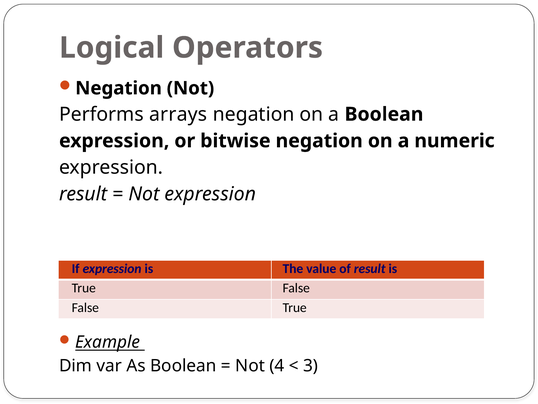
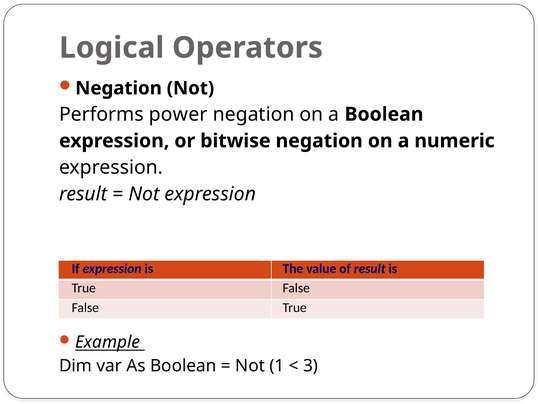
arrays: arrays -> power (178, 114)
4: 4 -> 1 (277, 365)
